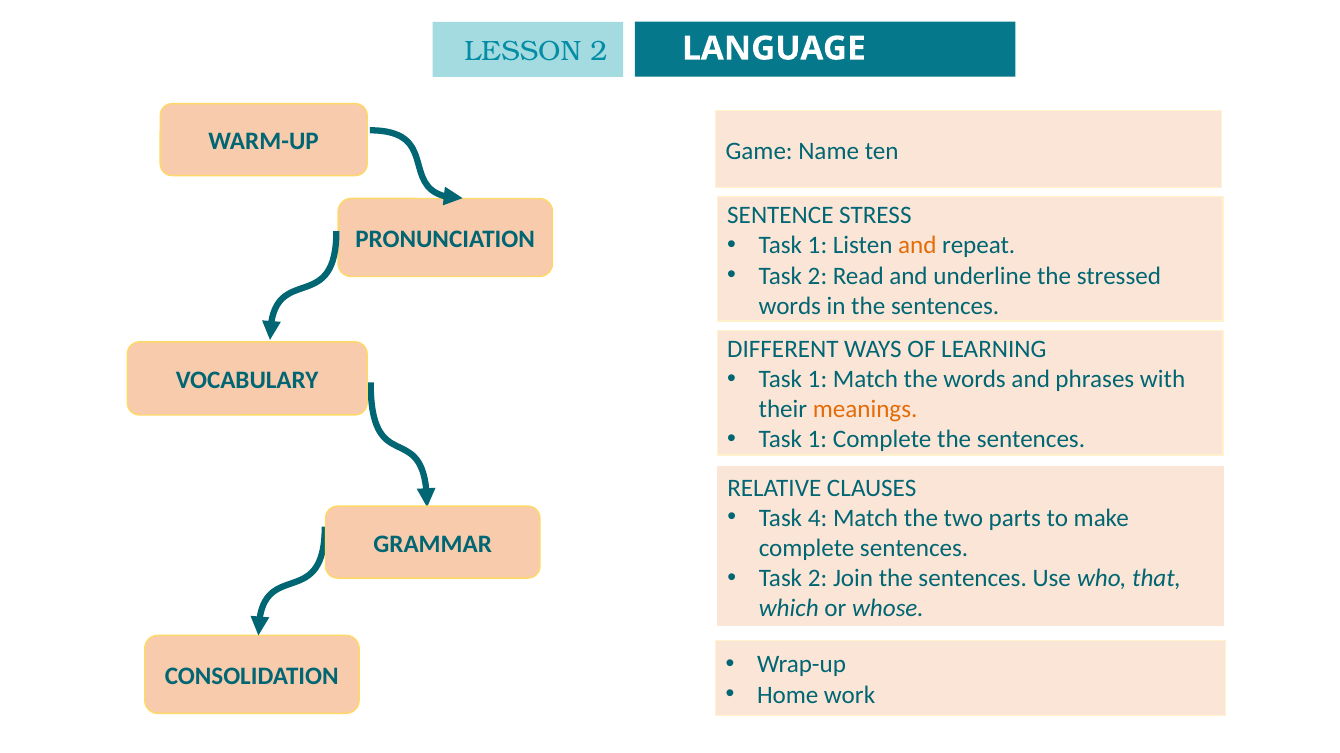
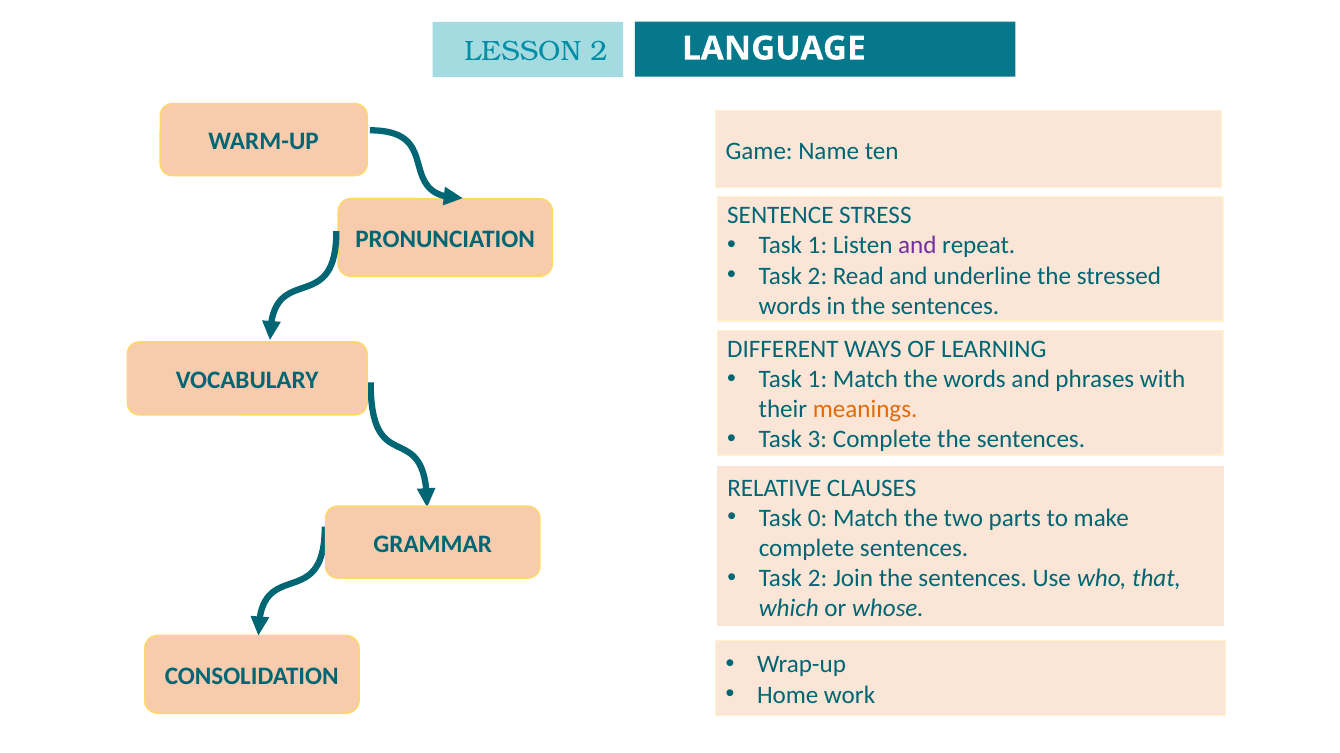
and colour: orange -> purple (917, 246)
1: 1 -> 3 (817, 440)
4: 4 -> 0 (818, 518)
